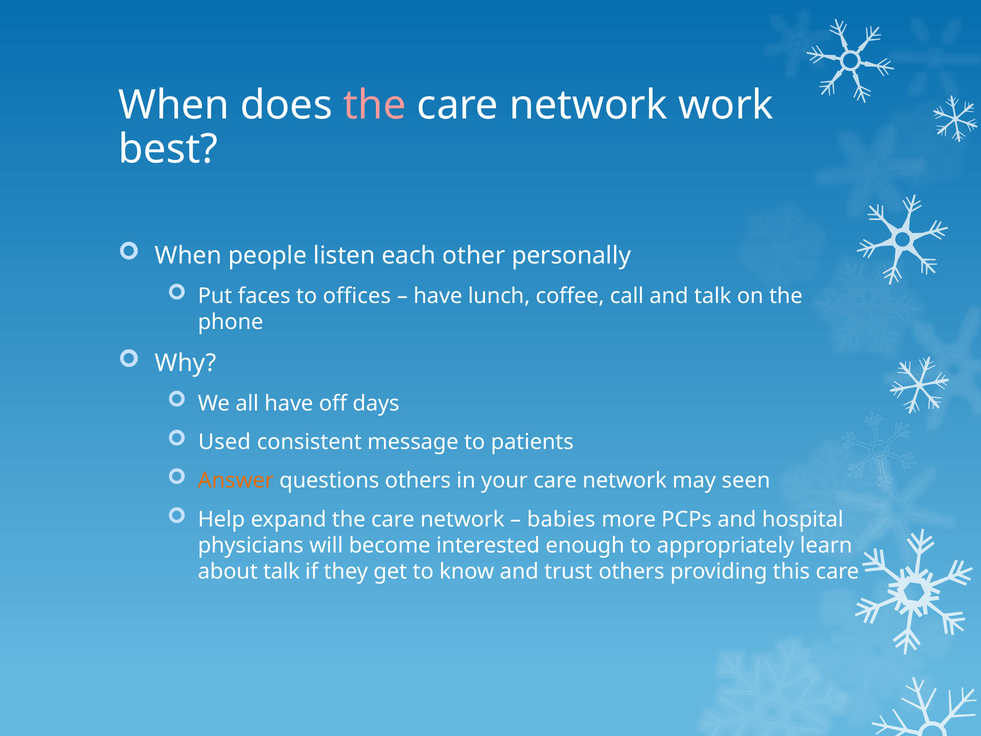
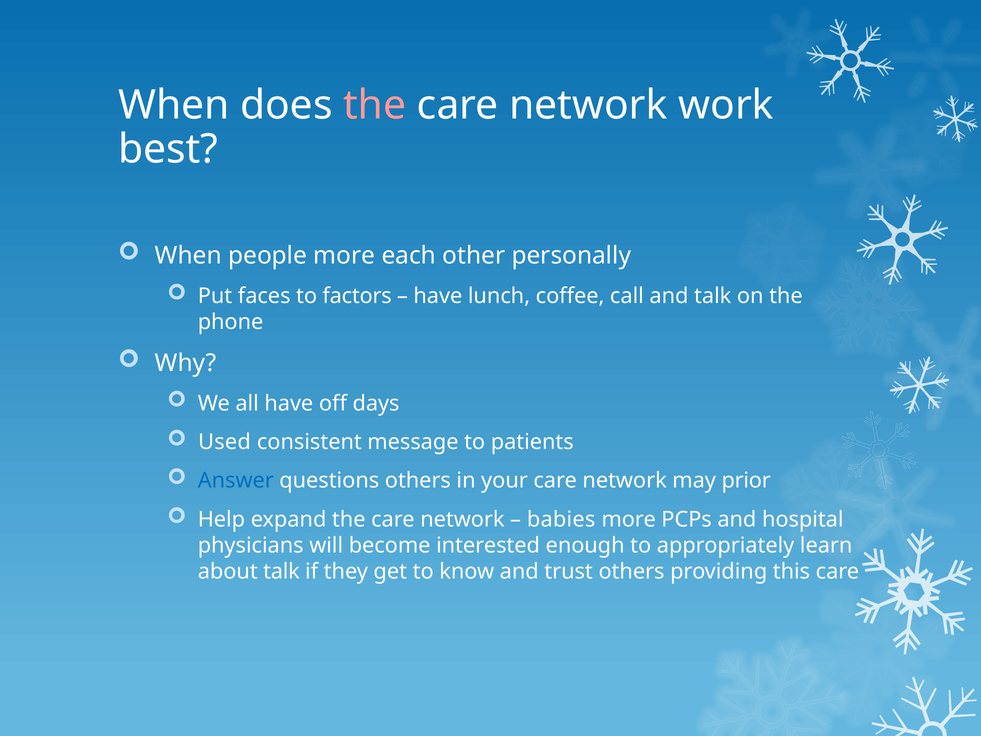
people listen: listen -> more (344, 256)
offices: offices -> factors (357, 296)
Answer colour: orange -> blue (236, 481)
seen: seen -> prior (746, 481)
